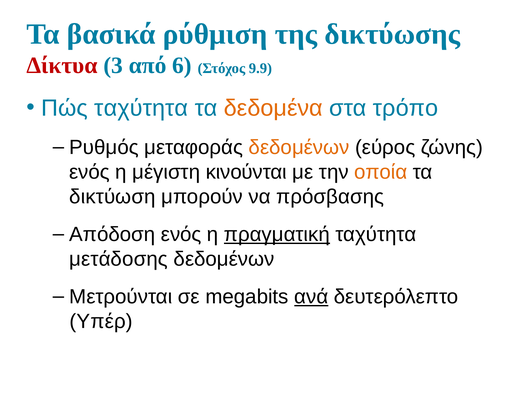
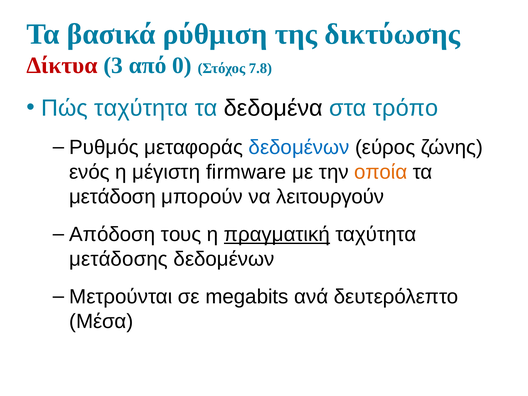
6: 6 -> 0 (182, 65)
9.9: 9.9 -> 7.8 (260, 68)
δεδομένα colour: orange -> black (273, 108)
δεδομένων colour: orange -> blue (299, 148)
κινούνται: κινούνται -> firmware (246, 172)
δικτύωση: δικτύωση -> μετάδοση (113, 197)
πρόσβασης: πρόσβασης -> λειτουργούν (330, 197)
Απόδοση ενός: ενός -> τους (181, 234)
ανά underline: present -> none (311, 297)
Υπέρ: Υπέρ -> Μέσα (101, 321)
